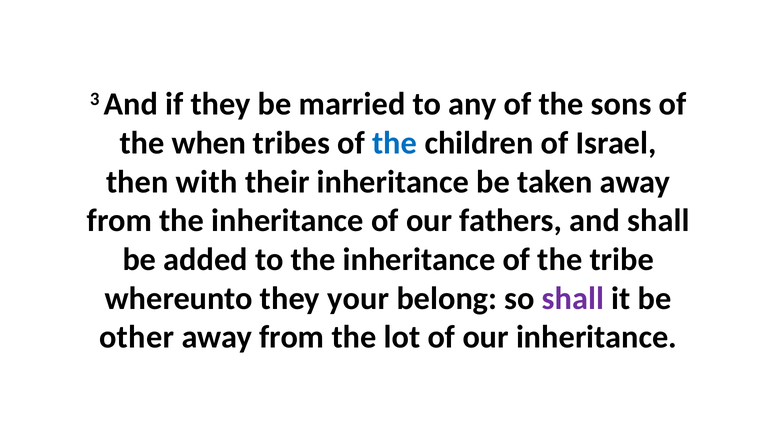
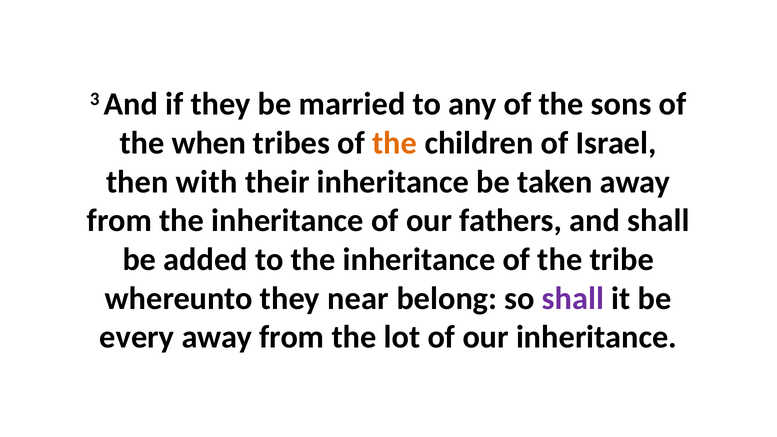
the colour: blue -> orange (395, 143)
your: your -> near (358, 298)
other: other -> every (137, 337)
